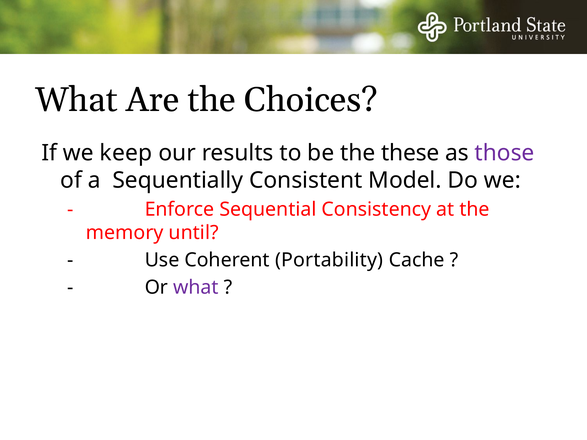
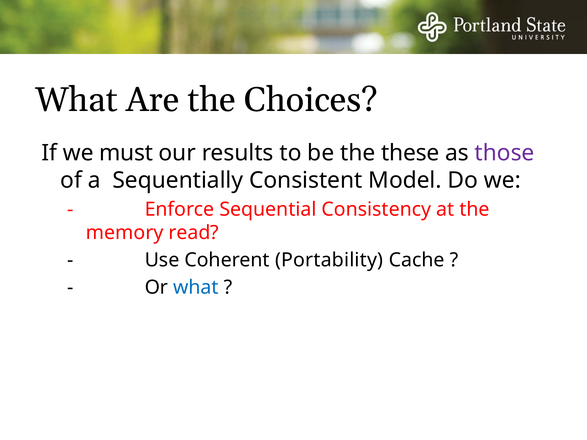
keep: keep -> must (126, 153)
until: until -> read (194, 233)
what colour: purple -> blue (196, 288)
